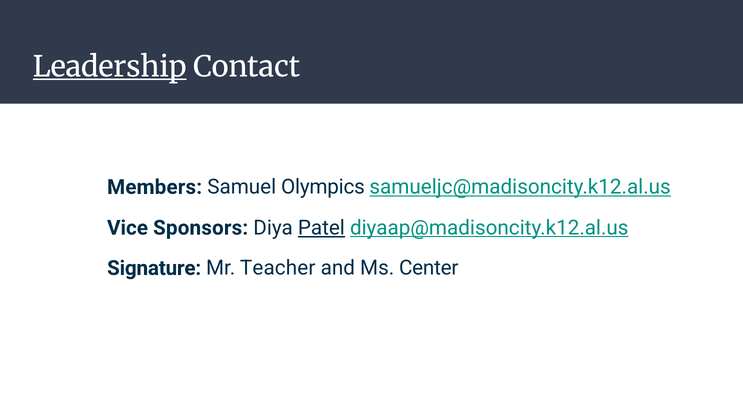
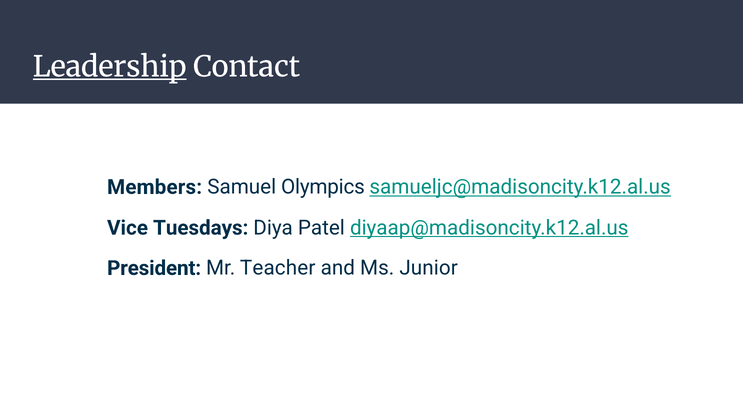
Sponsors: Sponsors -> Tuesdays (201, 228)
Patel underline: present -> none (321, 228)
Signature: Signature -> President (154, 268)
Center: Center -> Junior (429, 268)
